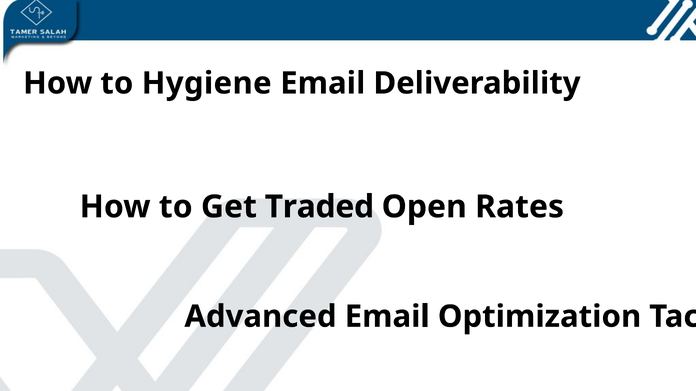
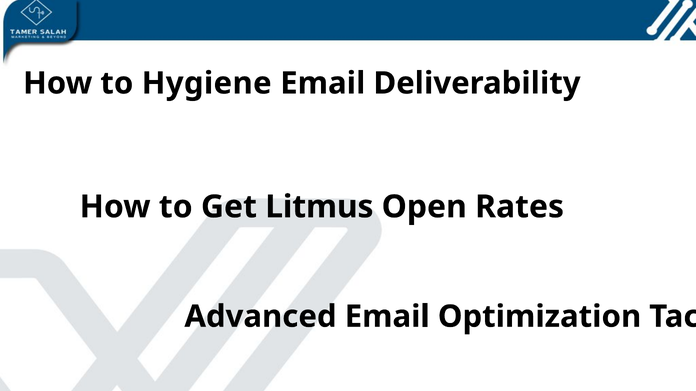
Traded: Traded -> Litmus (319, 207)
